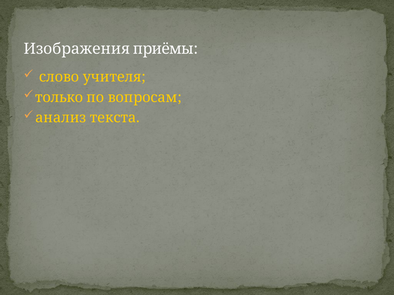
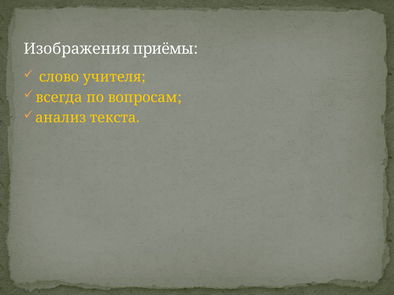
только: только -> всегда (59, 97)
